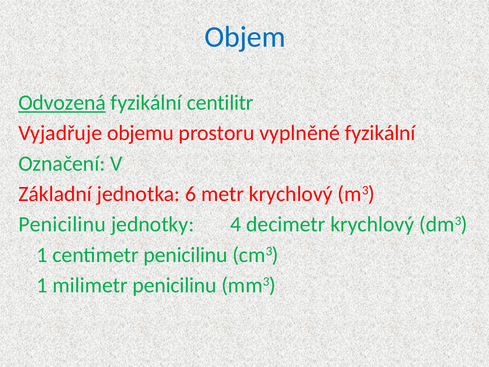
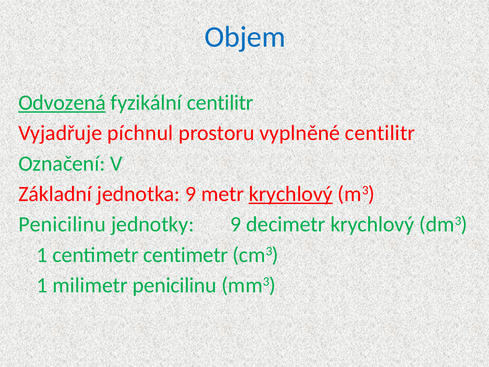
objemu: objemu -> píchnul (140, 133)
vyplněné fyzikální: fyzikální -> centilitr (380, 133)
jednotka 6: 6 -> 9 (191, 194)
krychlový underline: none -> present (291, 194)
jednotky 4: 4 -> 9 (236, 224)
centimetr penicilinu: penicilinu -> centimetr (186, 255)
